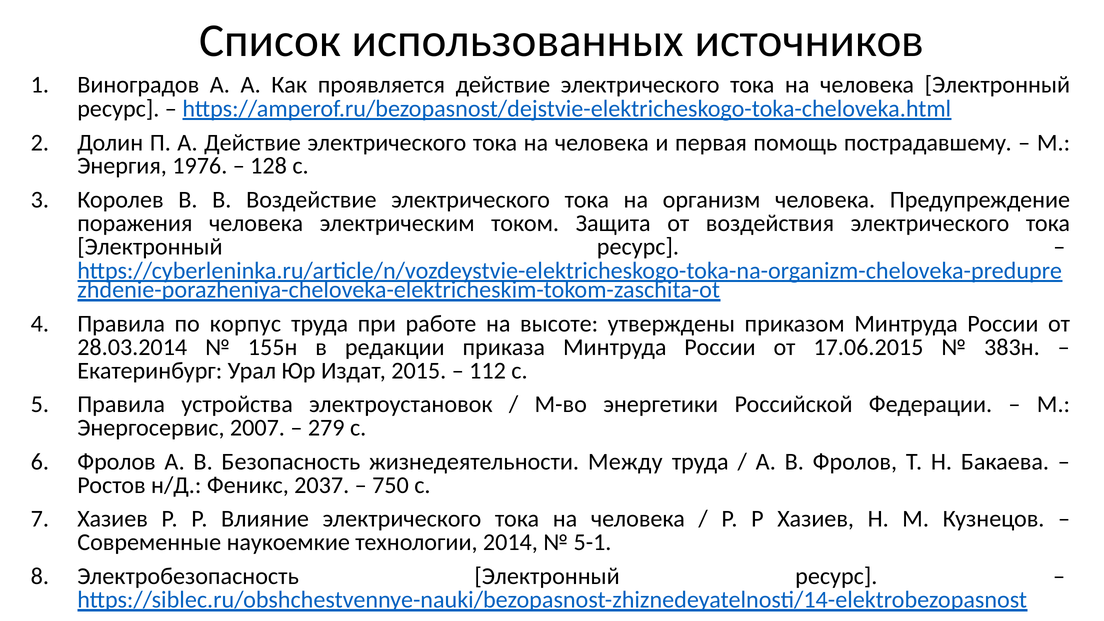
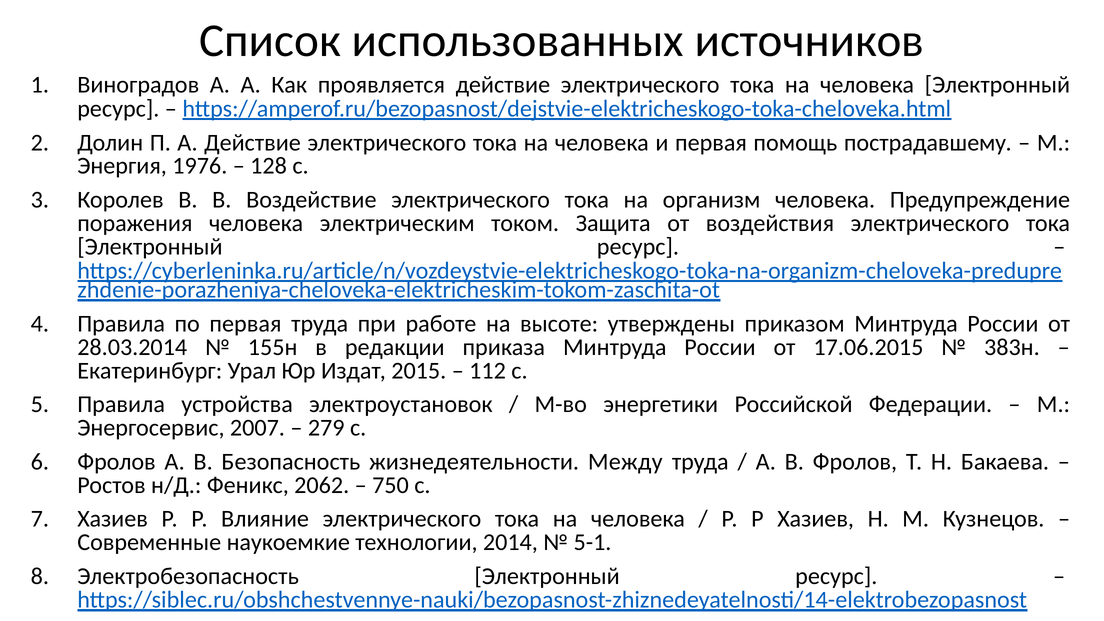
по корпус: корпус -> первая (245, 324)
2037: 2037 -> 2062 (322, 485)
